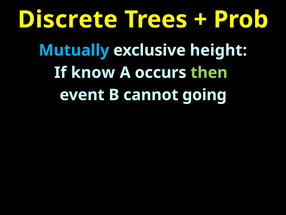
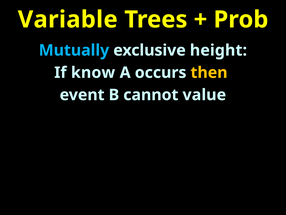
Discrete: Discrete -> Variable (68, 20)
then colour: light green -> yellow (209, 72)
going: going -> value (204, 95)
